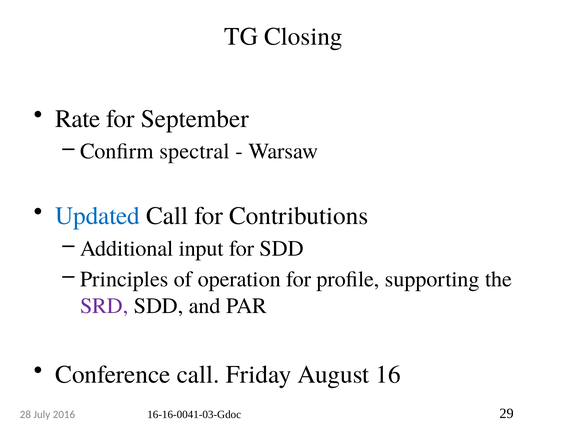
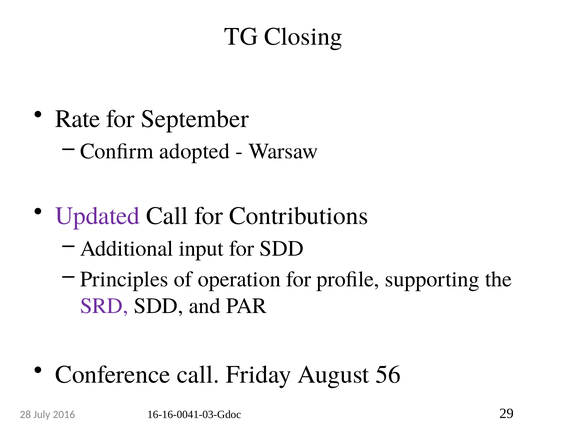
spectral: spectral -> adopted (195, 151)
Updated colour: blue -> purple (98, 216)
16: 16 -> 56 (388, 375)
